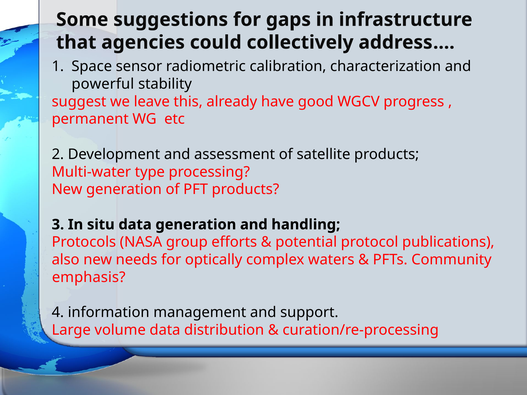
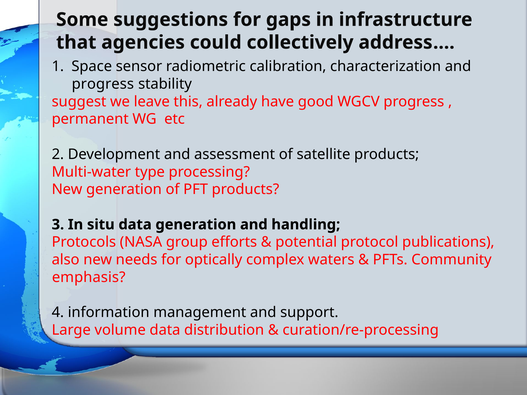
powerful: powerful -> progress (103, 84)
